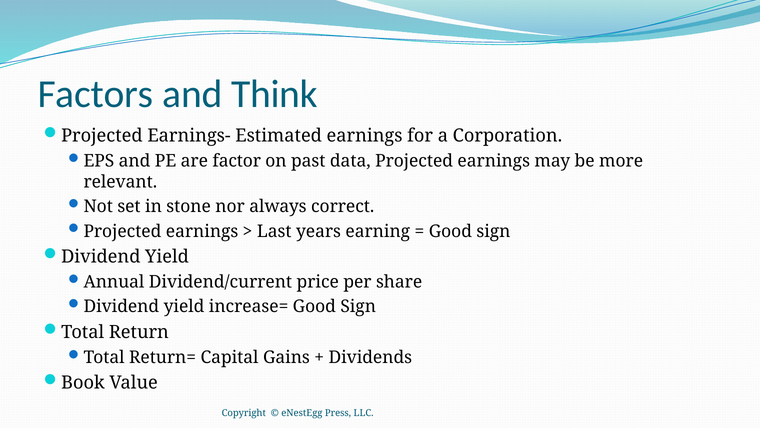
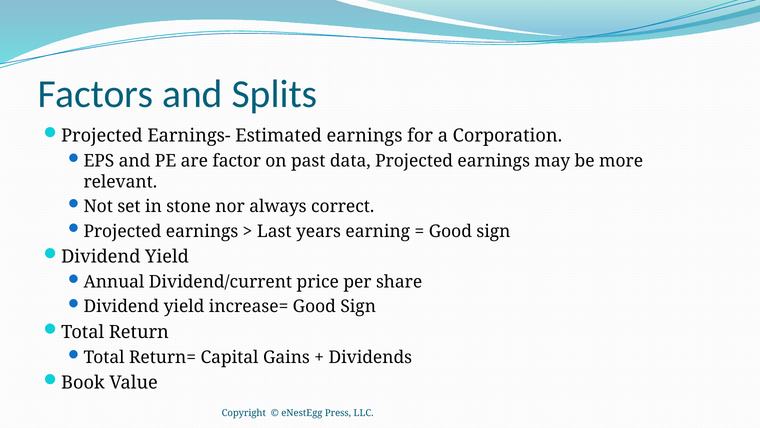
Think: Think -> Splits (274, 94)
